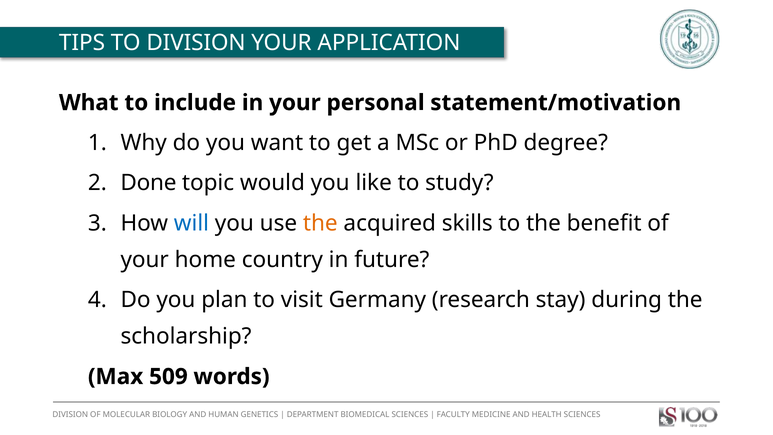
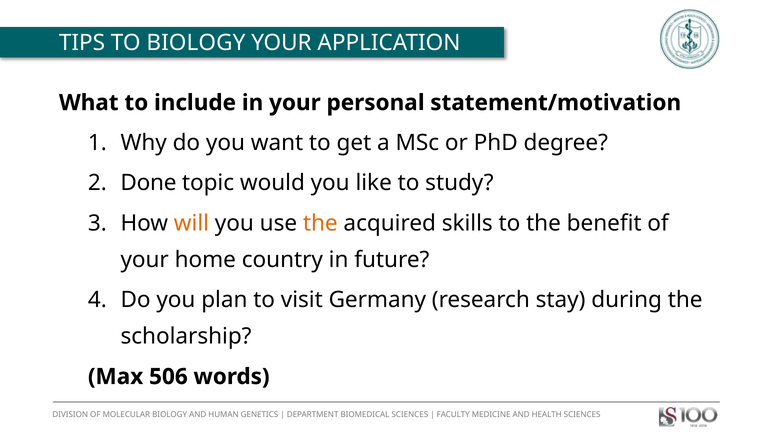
TO DIVISION: DIVISION -> BIOLOGY (196, 43)
will colour: blue -> orange (191, 223)
509: 509 -> 506 (168, 376)
